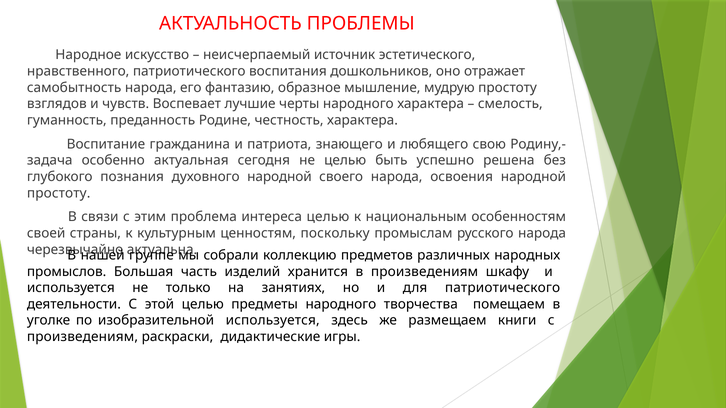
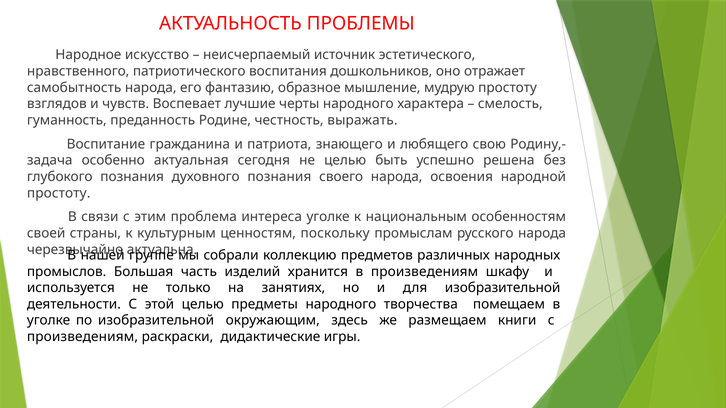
честность характера: характера -> выражать (362, 120)
духовного народной: народной -> познания (279, 177)
интереса целью: целью -> уголке (328, 217)
для патриотического: патриотического -> изобразительной (503, 288)
изобразительной используется: используется -> окружающим (273, 321)
